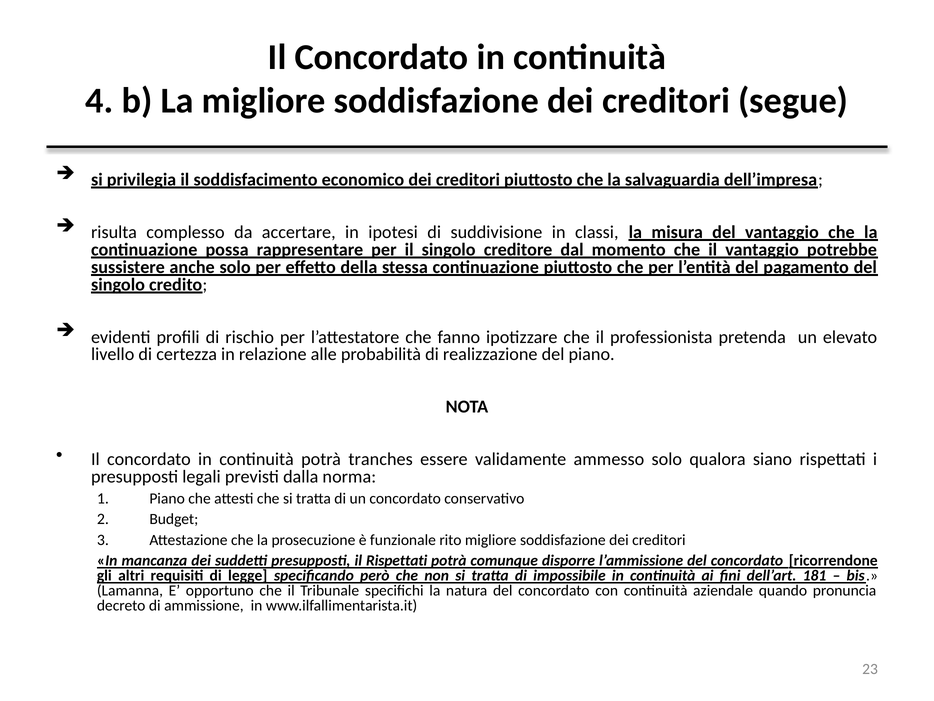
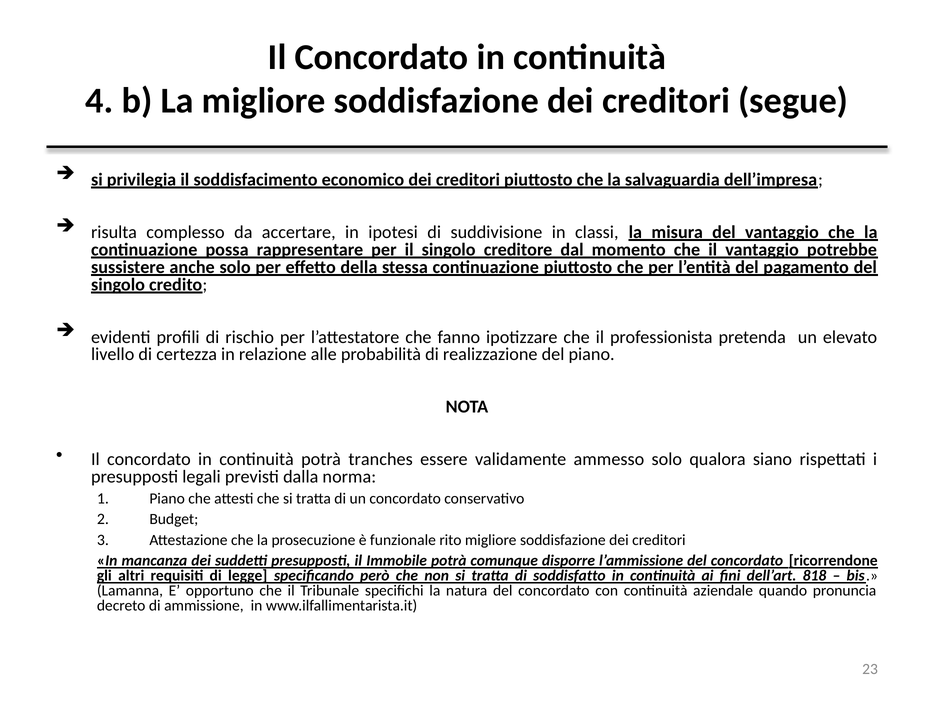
il Rispettati: Rispettati -> Immobile (397, 560)
impossibile: impossibile -> soddisfatto (569, 575)
181: 181 -> 818 (815, 575)
